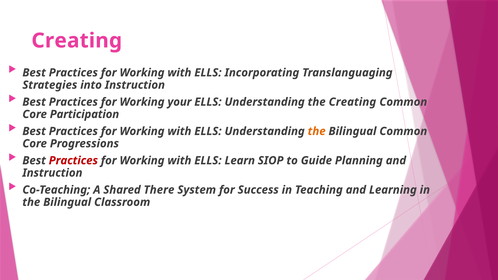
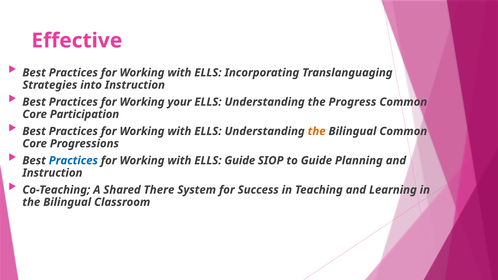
Creating: Creating -> Effective (77, 41)
the Creating: Creating -> Progress (352, 102)
Practices colour: red -> blue (73, 161)
ELLS Learn: Learn -> Guide (240, 161)
